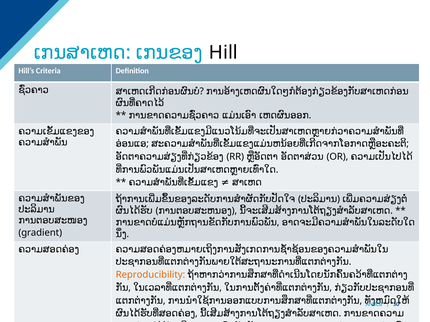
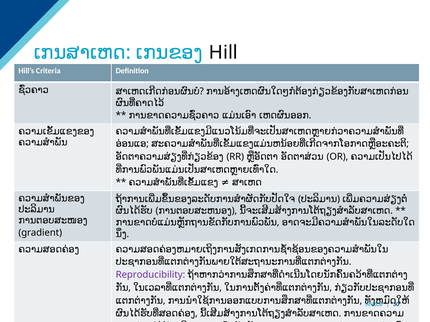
Reproducibility colour: orange -> purple (150, 275)
